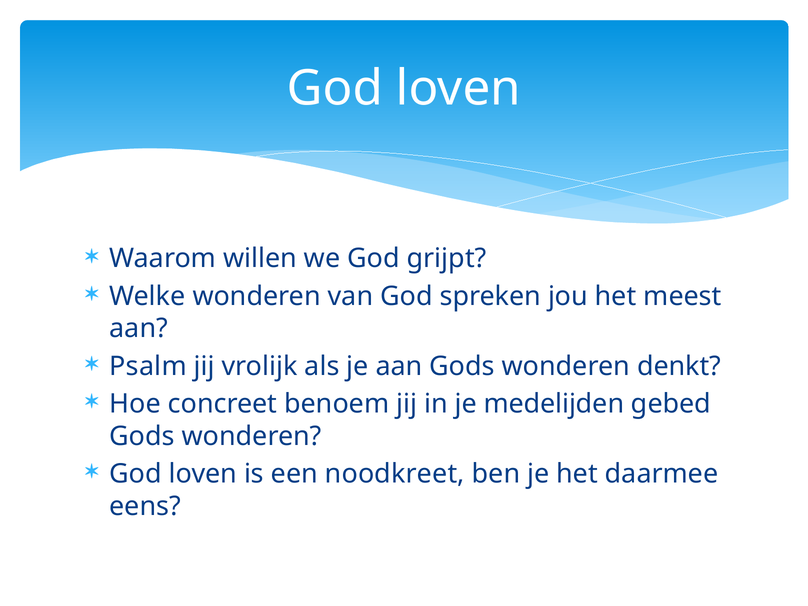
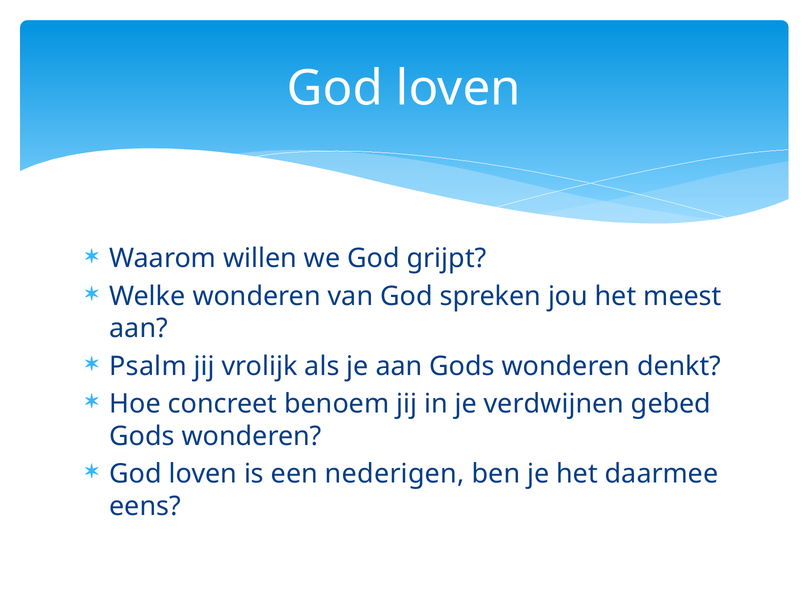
medelijden: medelijden -> verdwijnen (554, 404)
noodkreet: noodkreet -> nederigen (395, 474)
